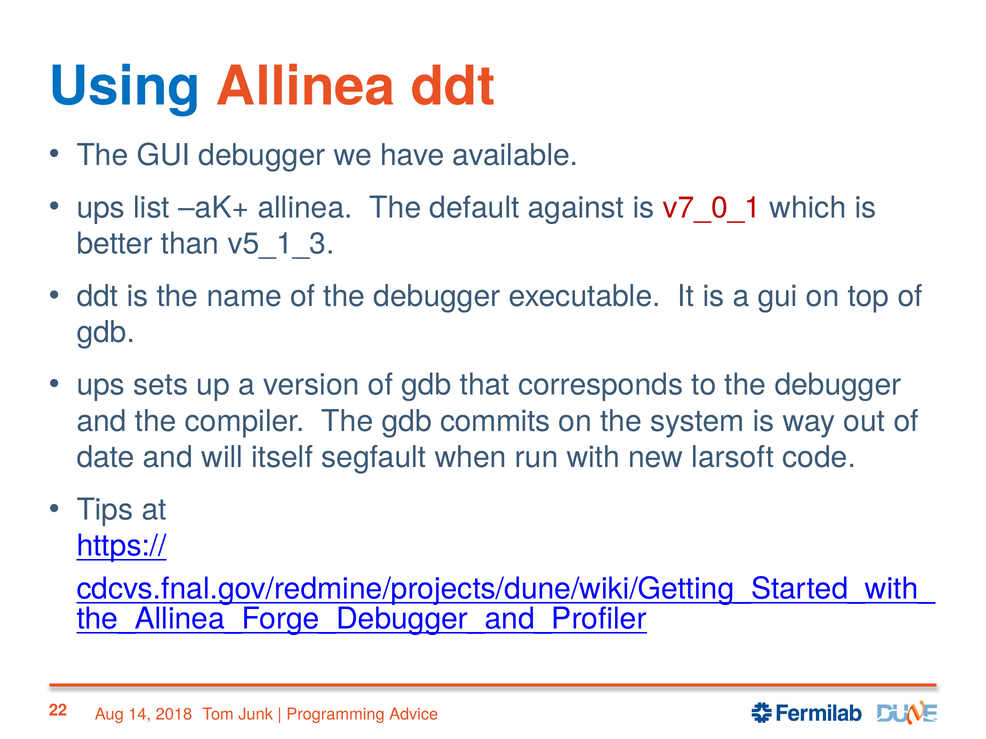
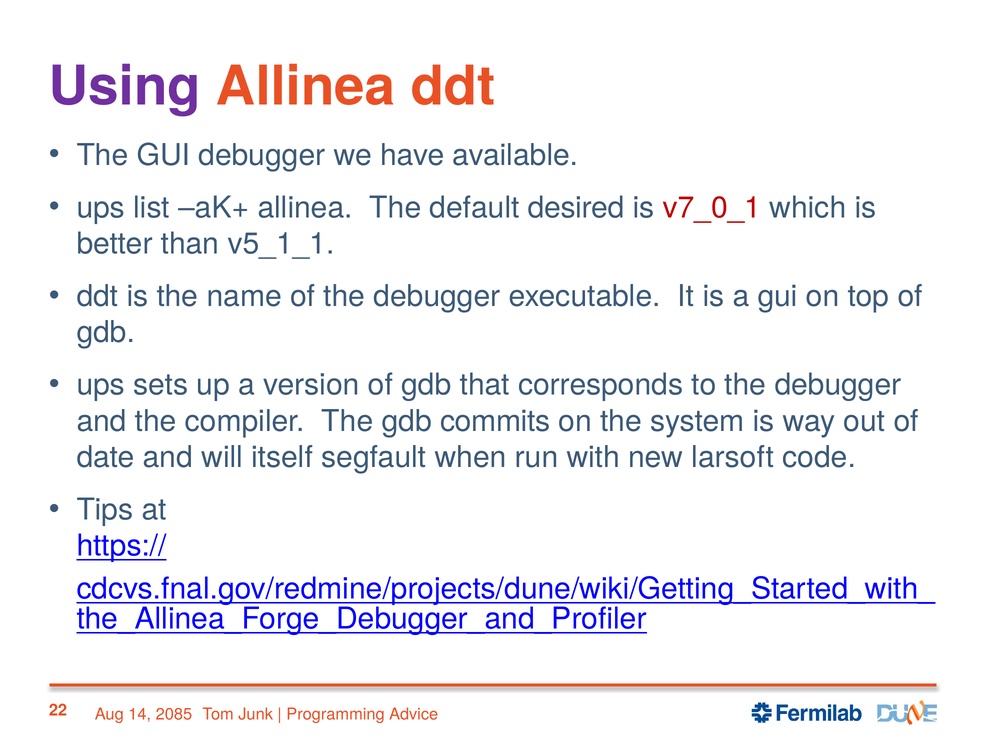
Using colour: blue -> purple (125, 87)
against: against -> desired (576, 208)
v5_1_3: v5_1_3 -> v5_1_1 (281, 244)
2018: 2018 -> 2085 (174, 715)
